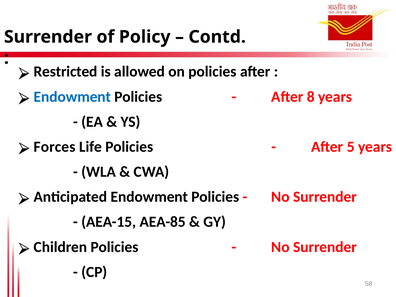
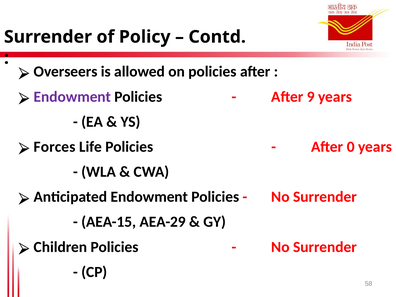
Restricted: Restricted -> Overseers (66, 72)
Endowment colour: blue -> purple (72, 97)
8: 8 -> 9 (311, 97)
5: 5 -> 0 (351, 147)
AEA-85: AEA-85 -> AEA-29 (163, 222)
